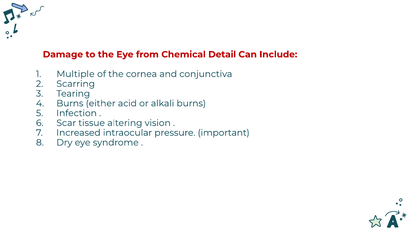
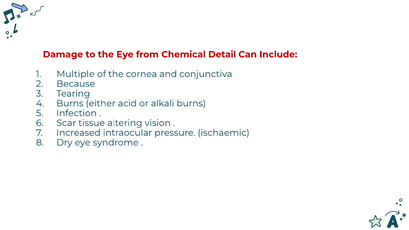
Scarring: Scarring -> Because (76, 84)
important: important -> ischaemic (224, 133)
